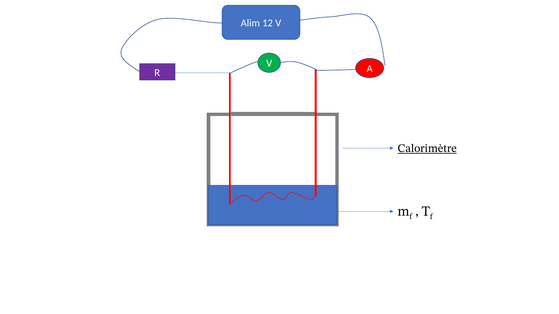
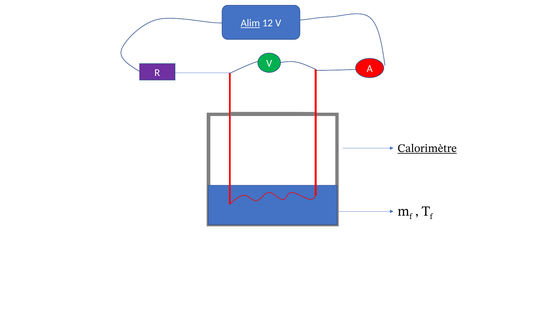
Alim underline: none -> present (250, 23)
